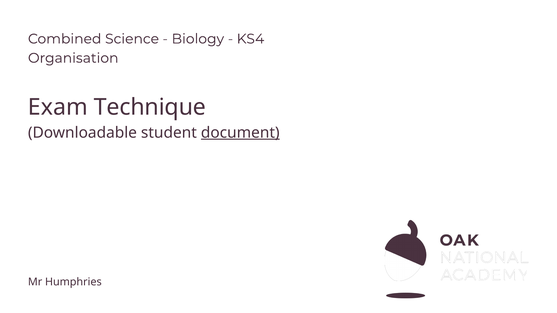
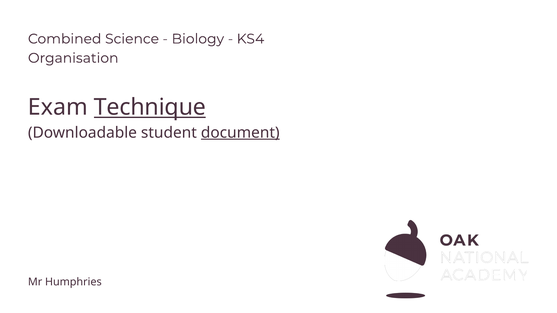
Technique underline: none -> present (150, 107)
